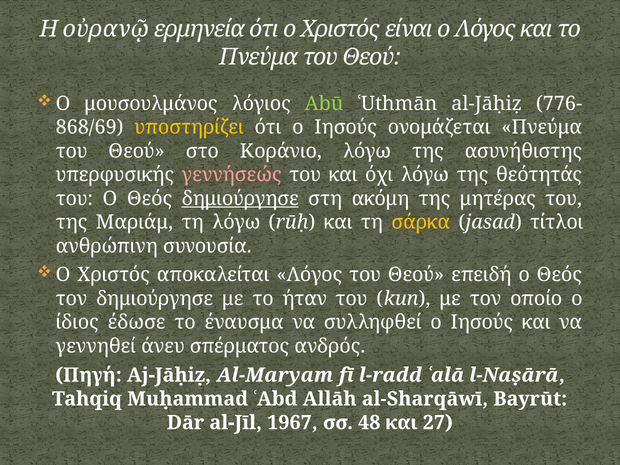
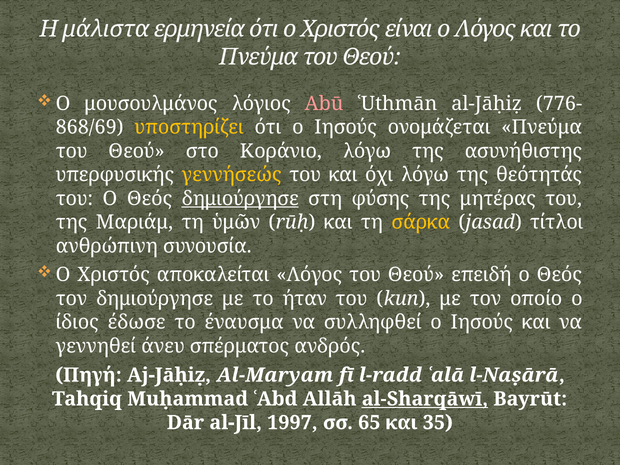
οὐρανῷ: οὐρανῷ -> μάλιστα (106, 29)
Abū colour: light green -> pink (324, 104)
γεννήσεώς colour: pink -> yellow (232, 175)
ακόμη: ακόμη -> φύσης (381, 199)
τη λόγω: λόγω -> ὑμῶν (236, 222)
al-Sharqāwī underline: none -> present (425, 399)
1967: 1967 -> 1997 (292, 423)
48: 48 -> 65 (369, 423)
27: 27 -> 35 (438, 423)
